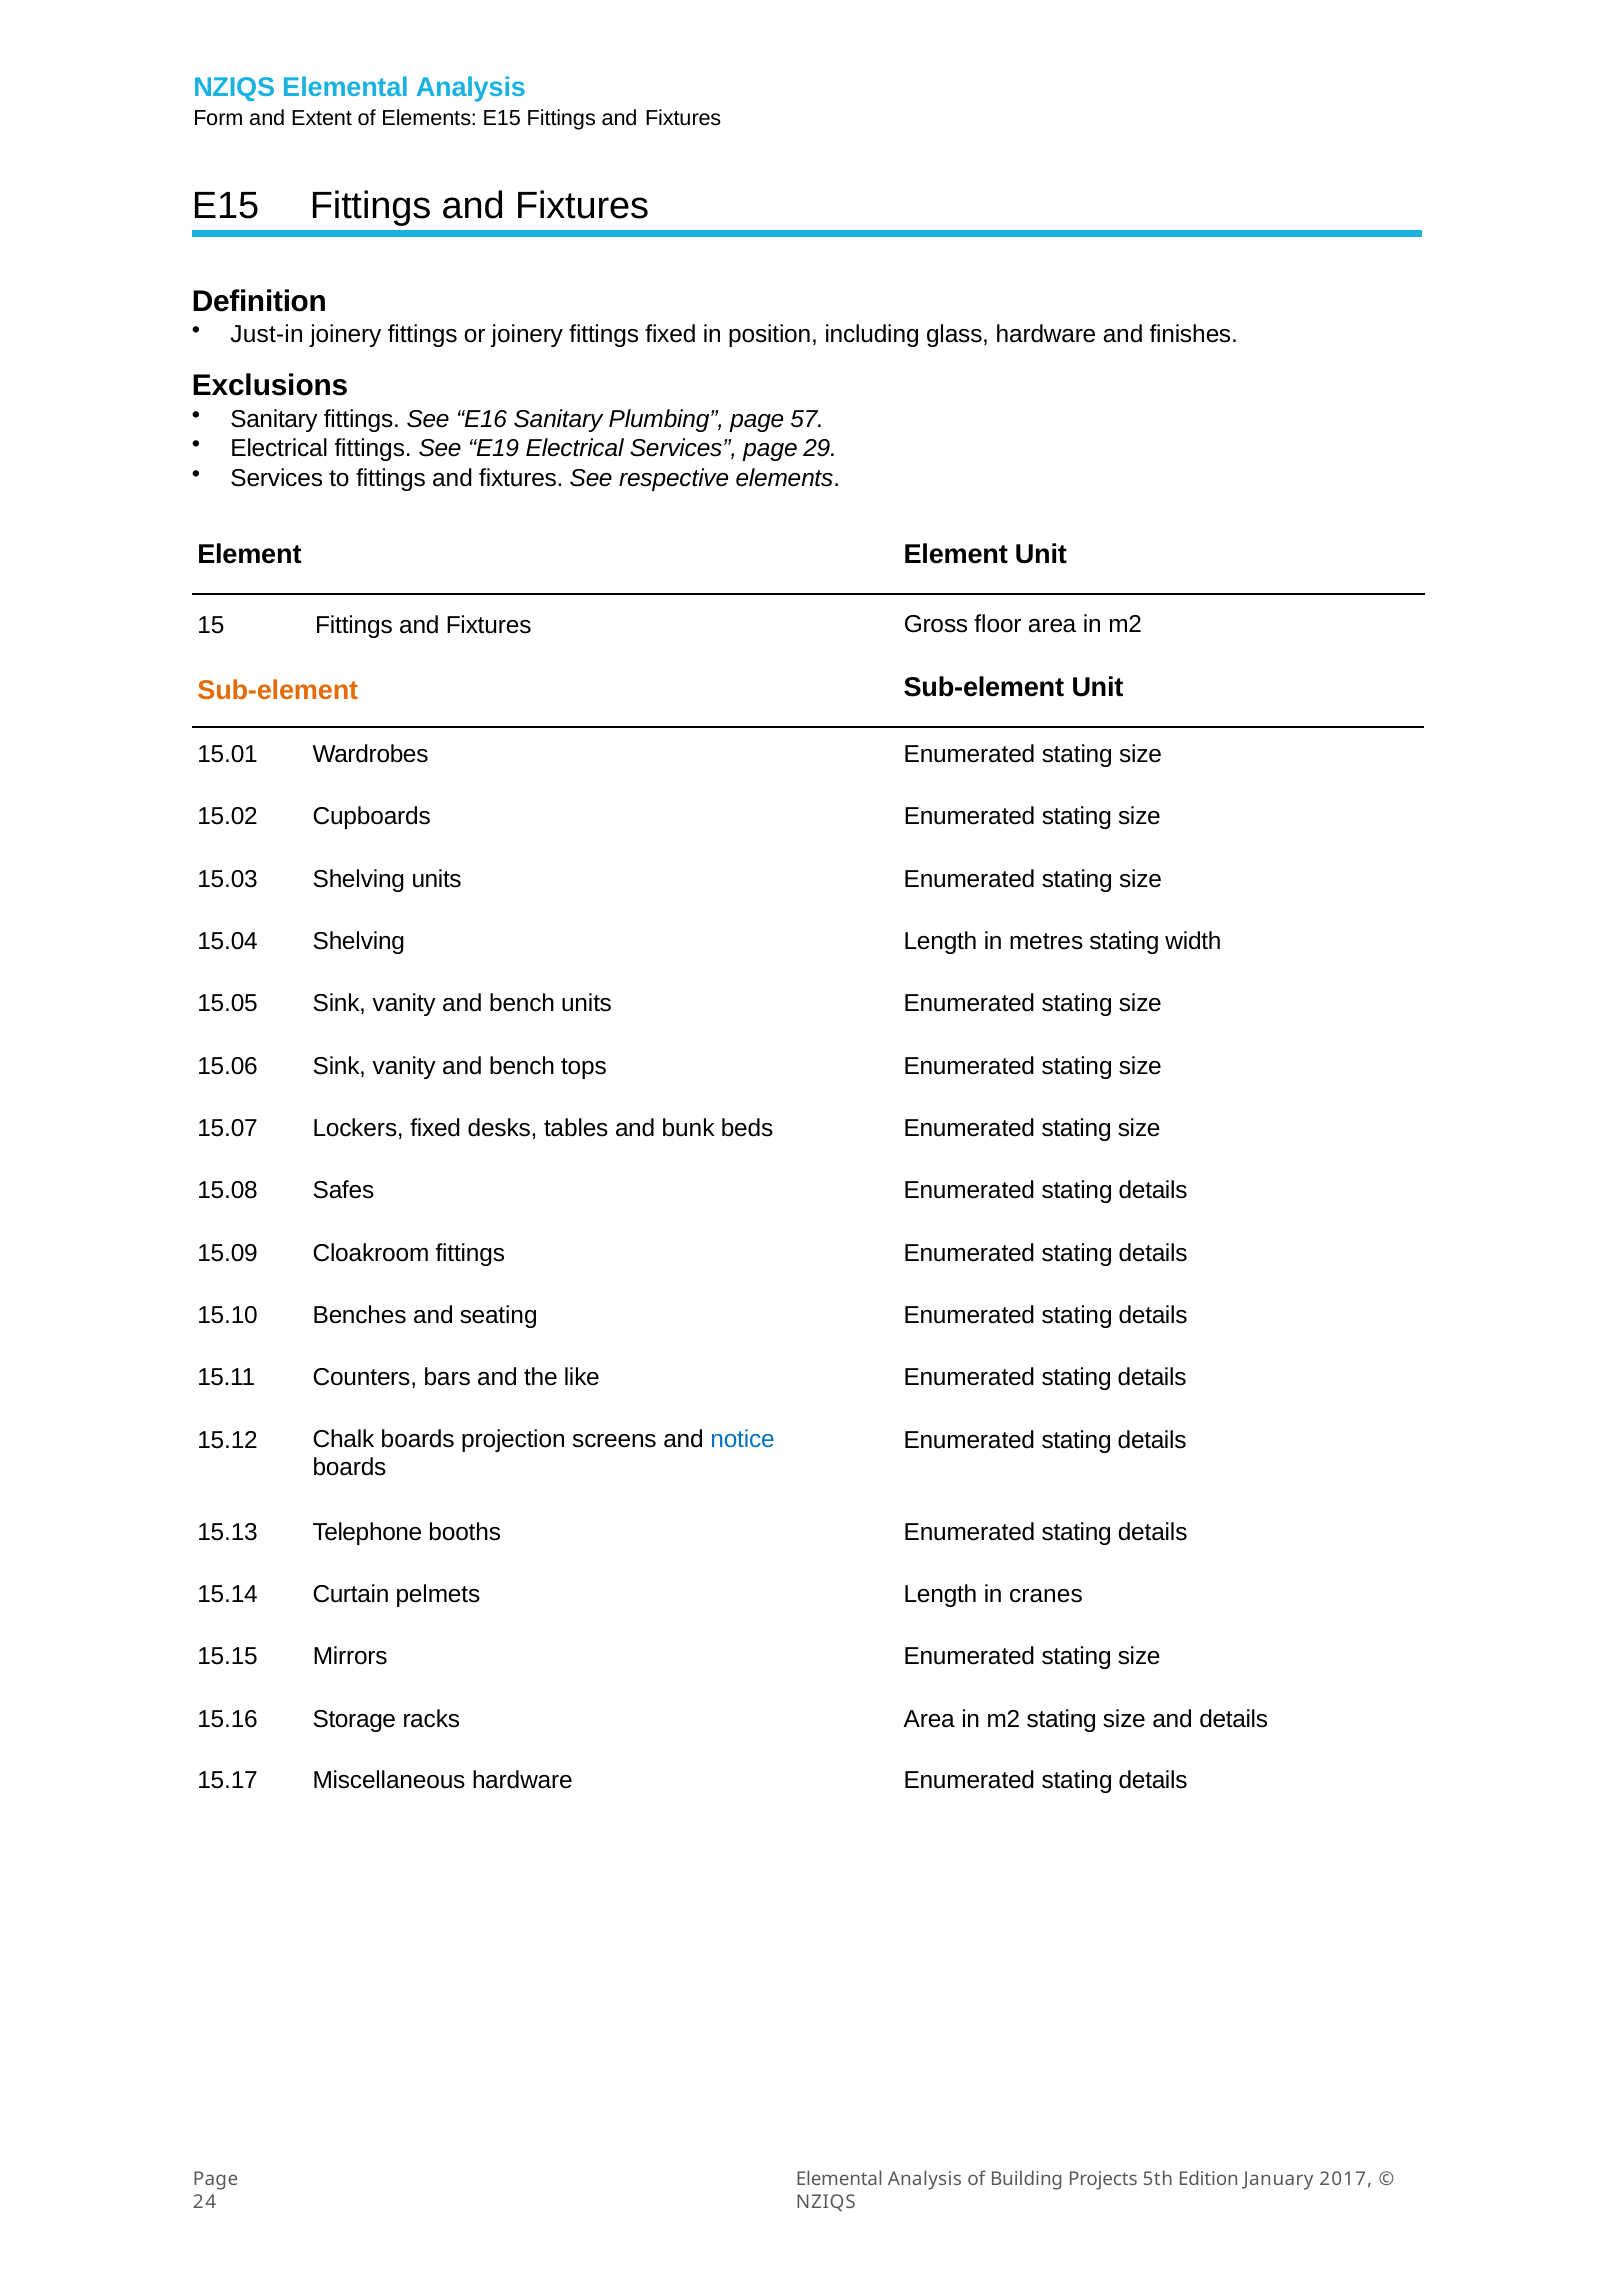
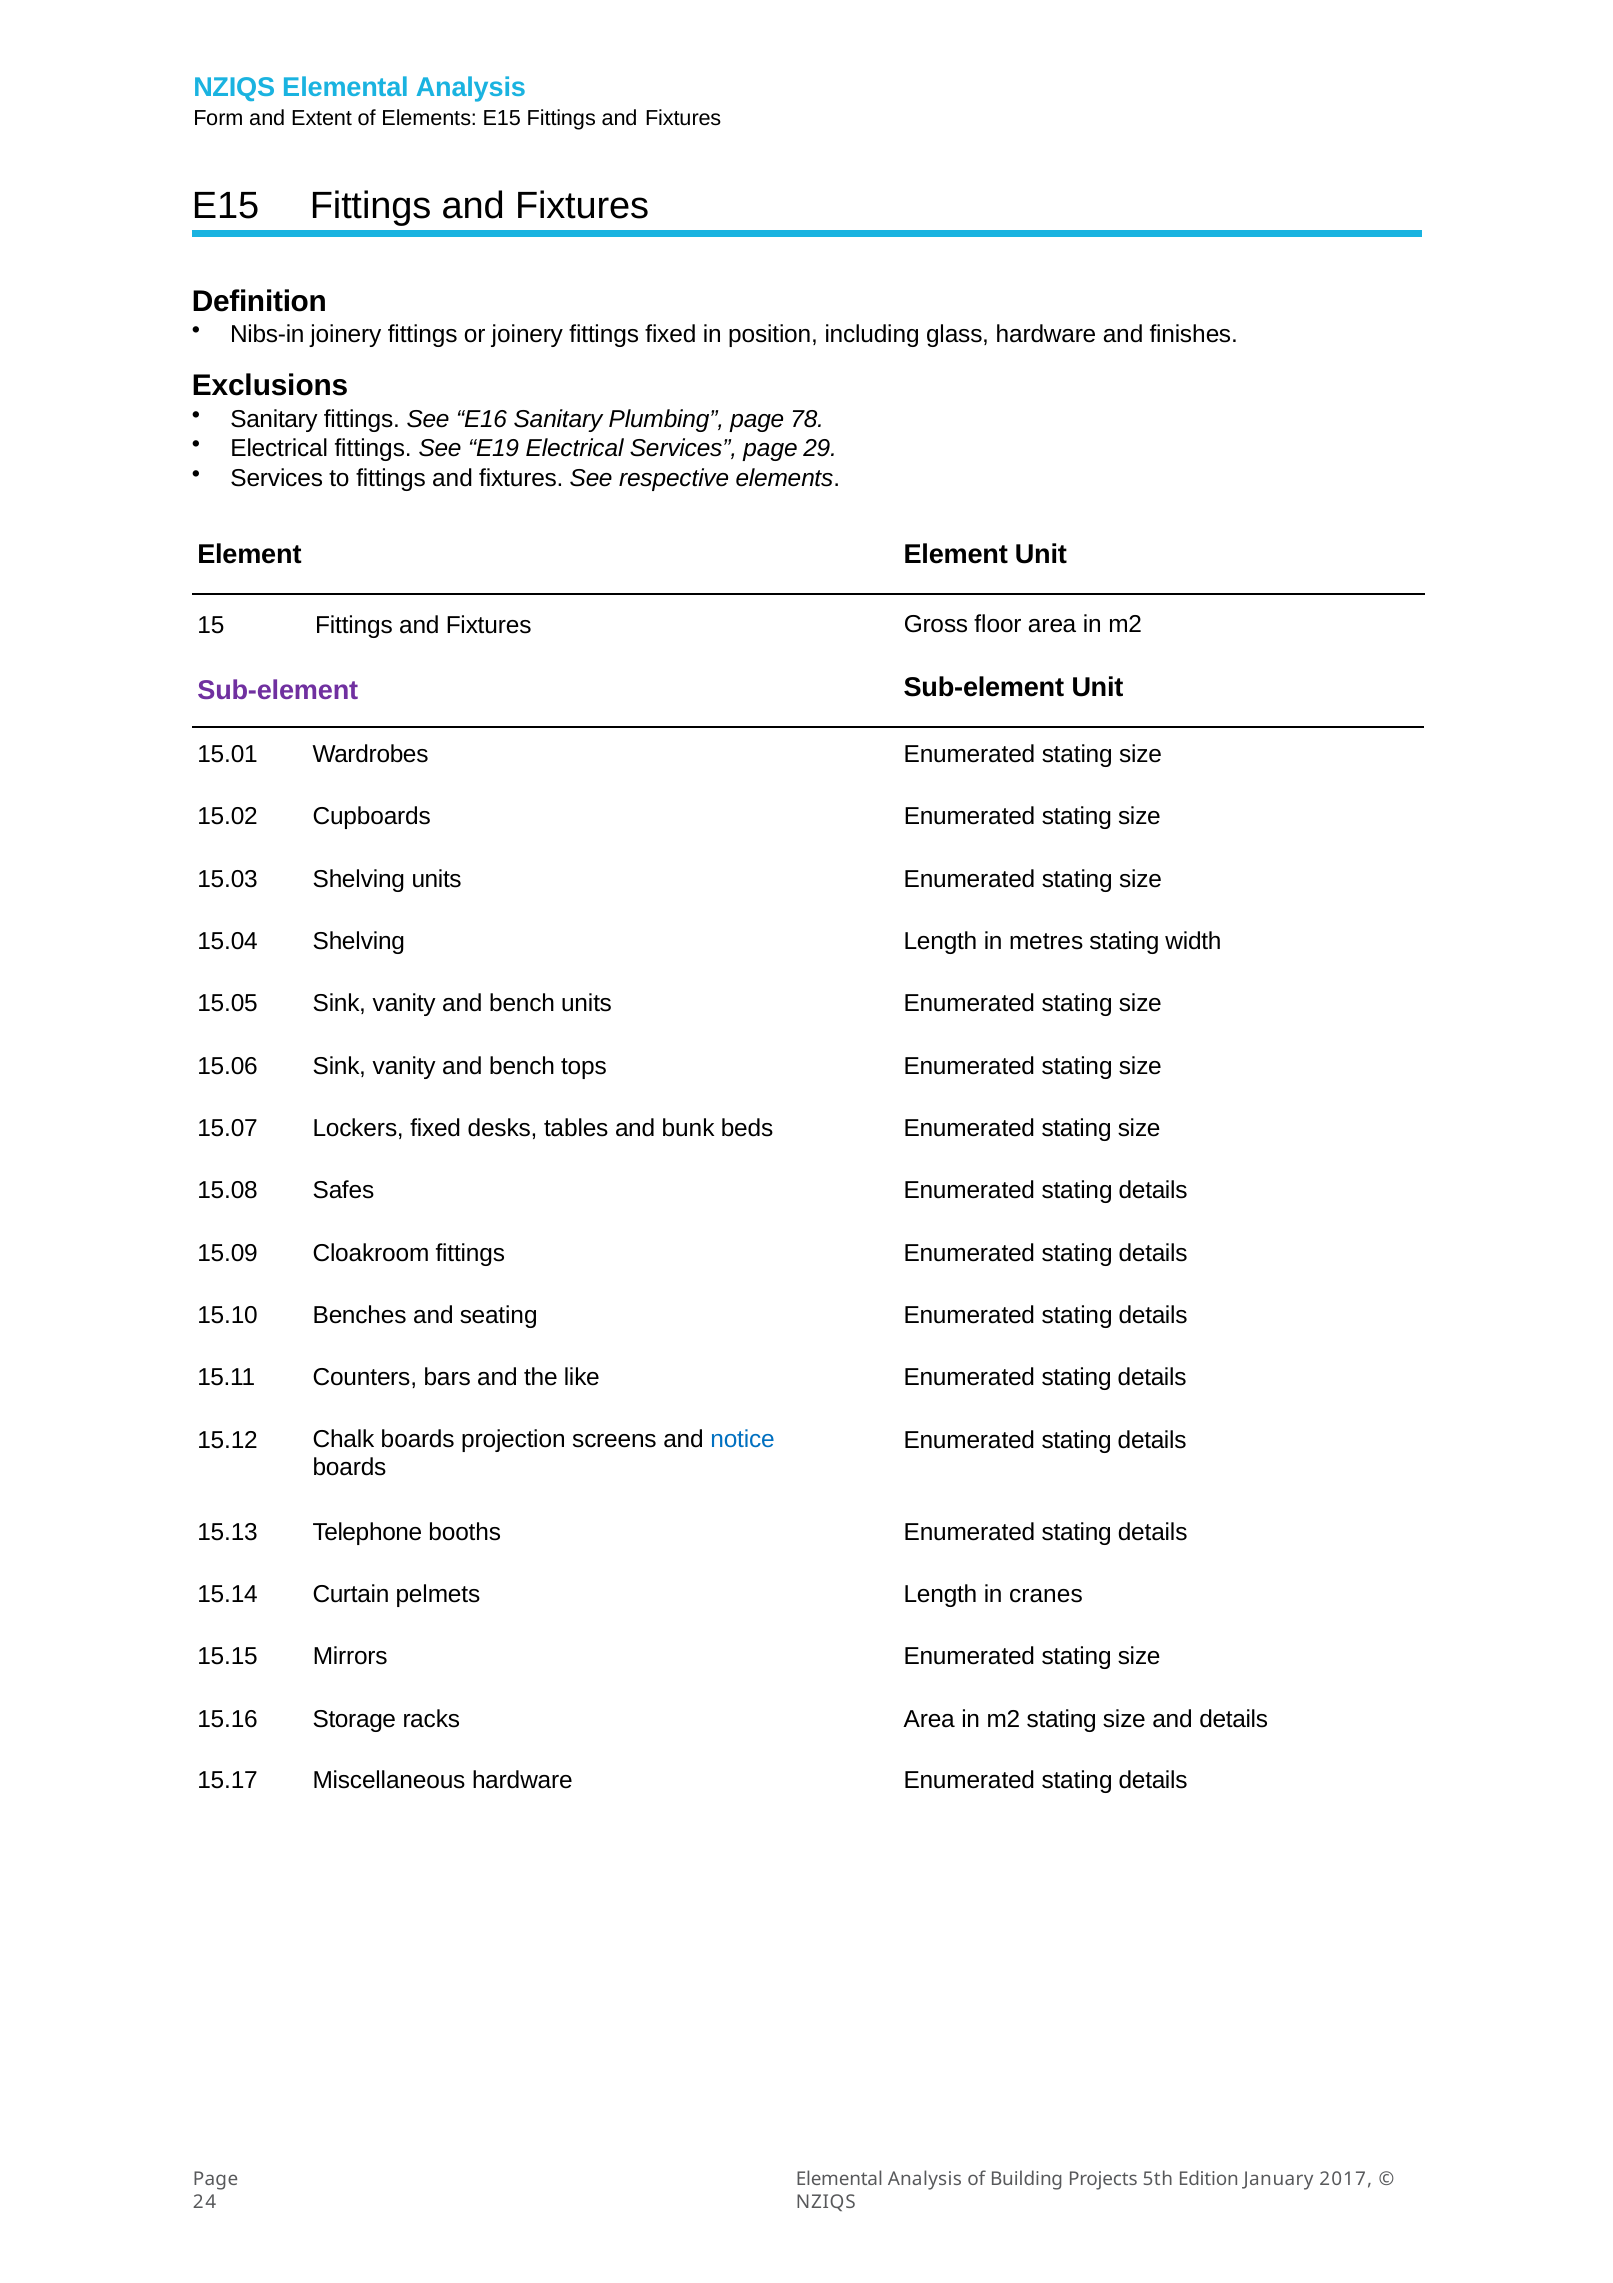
Just-in: Just-in -> Nibs-in (267, 335)
57: 57 -> 78 (807, 419)
Sub-element colour: orange -> purple (278, 690)
